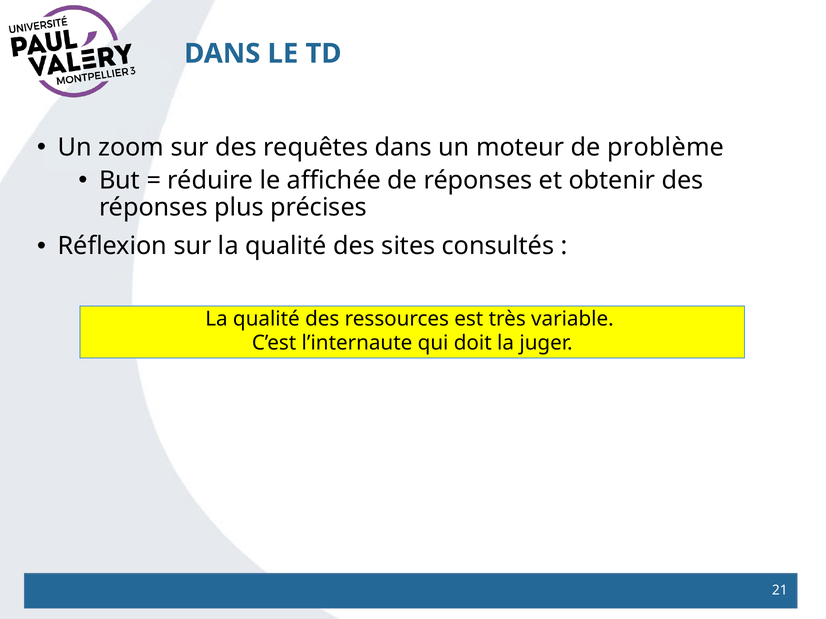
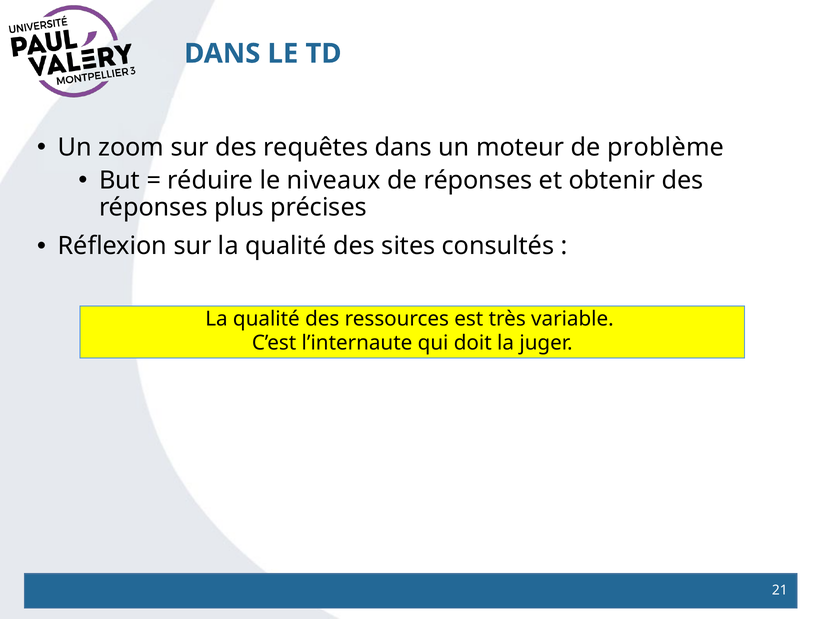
affichée: affichée -> niveaux (334, 180)
